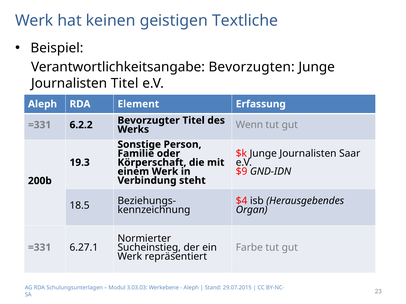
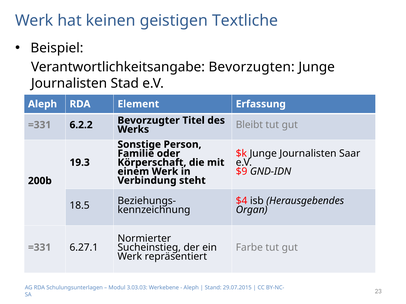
Journalisten Titel: Titel -> Stad (125, 83)
Wenn: Wenn -> Bleibt (249, 125)
